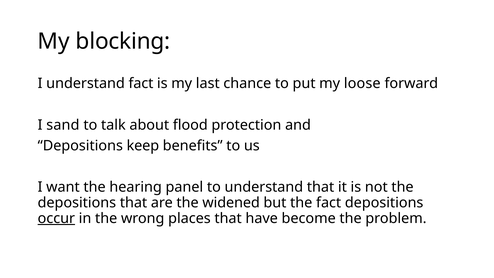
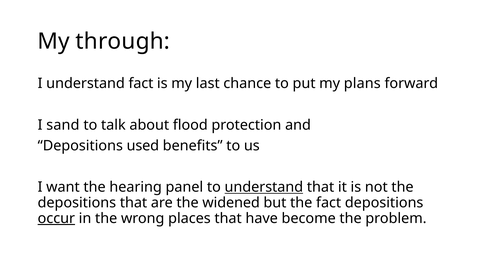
blocking: blocking -> through (123, 41)
loose: loose -> plans (362, 84)
keep: keep -> used (143, 146)
understand underline: none -> present (264, 187)
